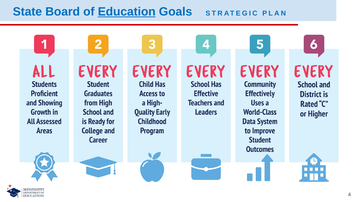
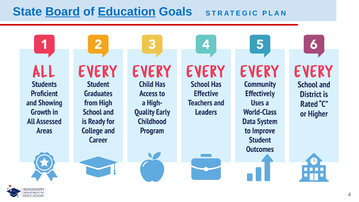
Board underline: none -> present (63, 12)
